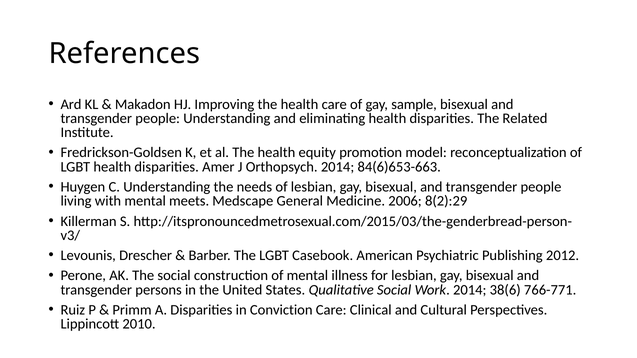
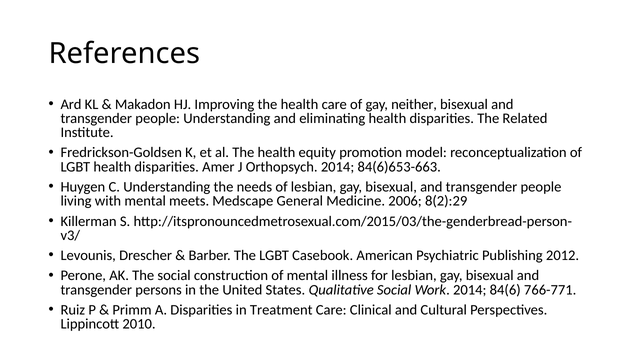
sample: sample -> neither (414, 104)
38(6: 38(6 -> 84(6 (505, 290)
Conviction: Conviction -> Treatment (281, 310)
